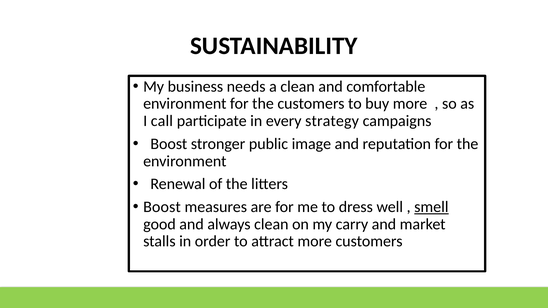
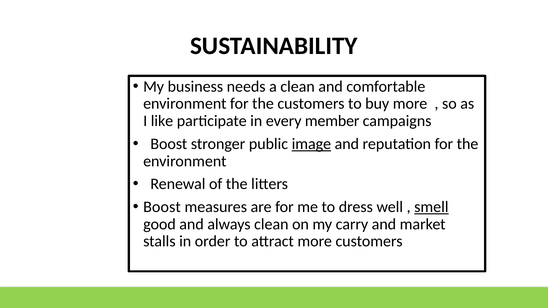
call: call -> like (162, 121)
strategy: strategy -> member (332, 121)
image underline: none -> present (311, 144)
